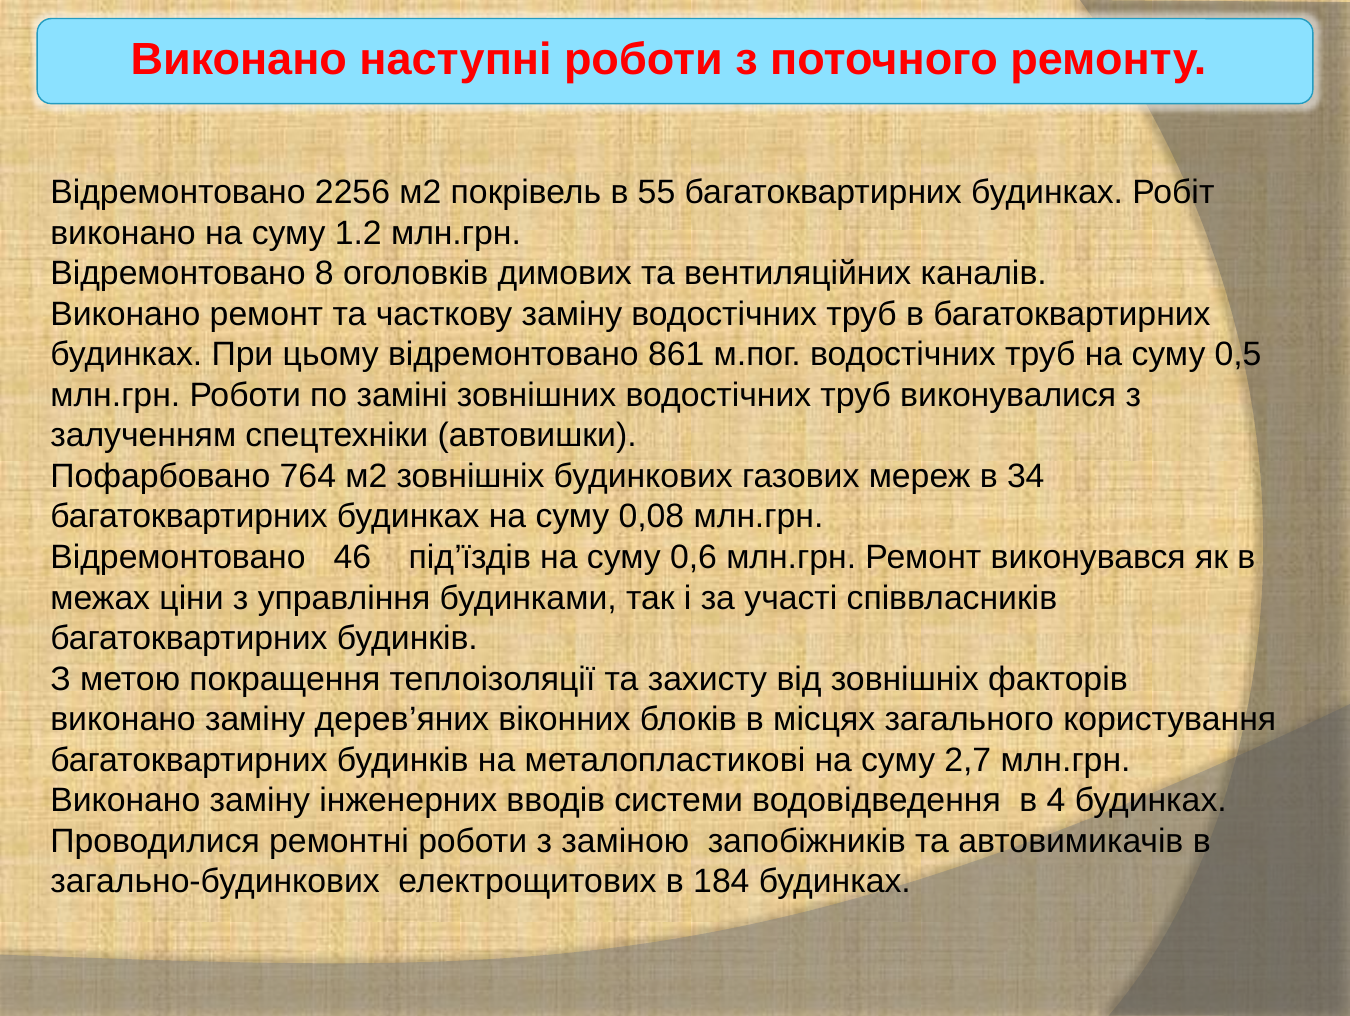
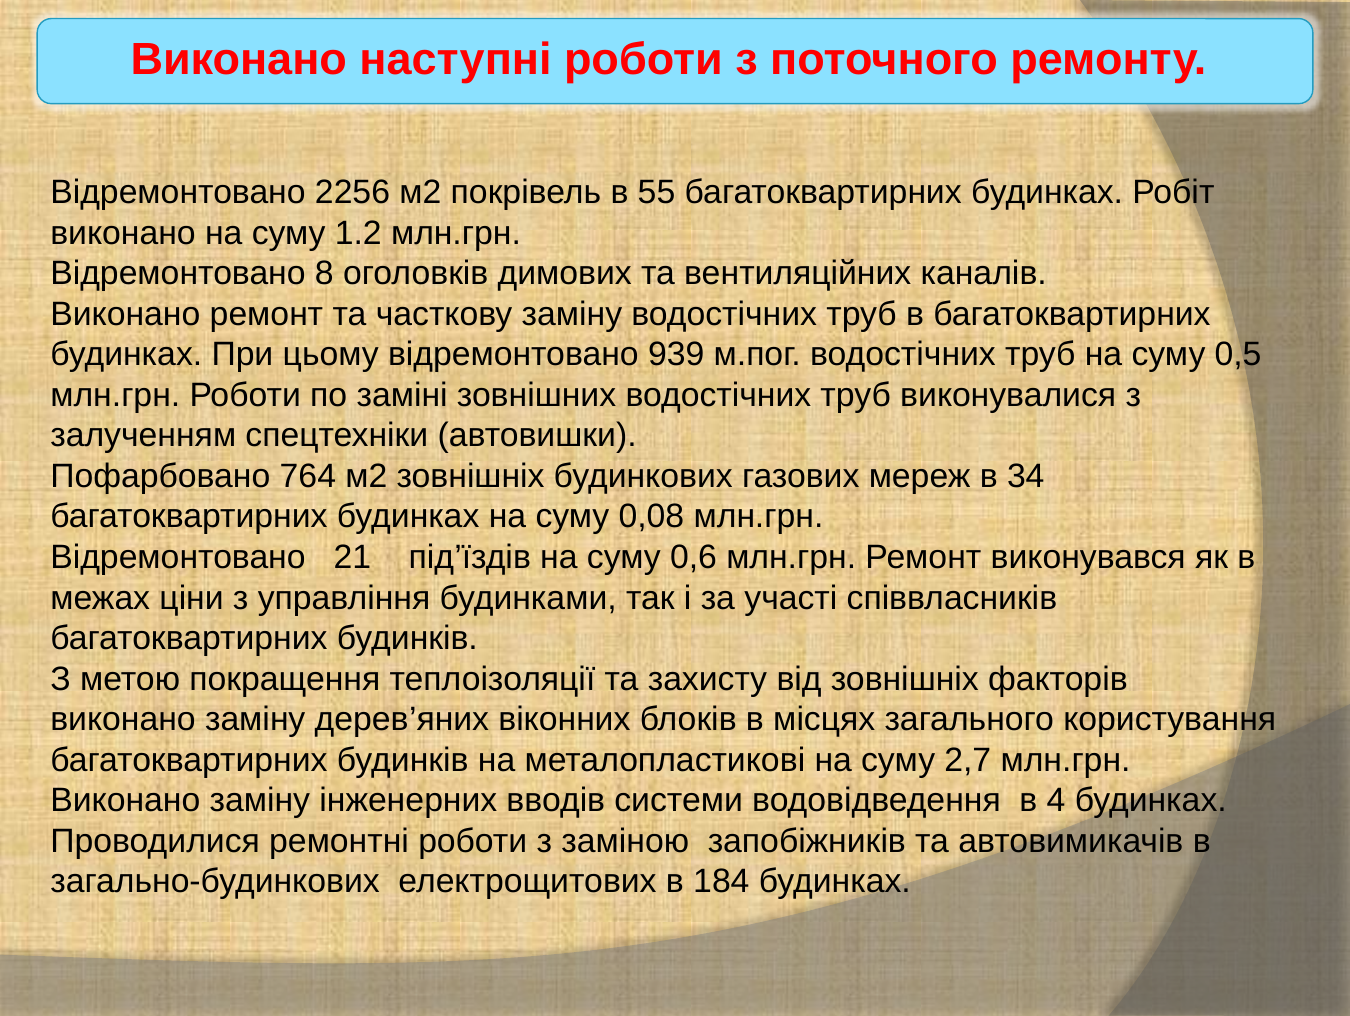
861: 861 -> 939 (676, 354)
46: 46 -> 21 (352, 557)
